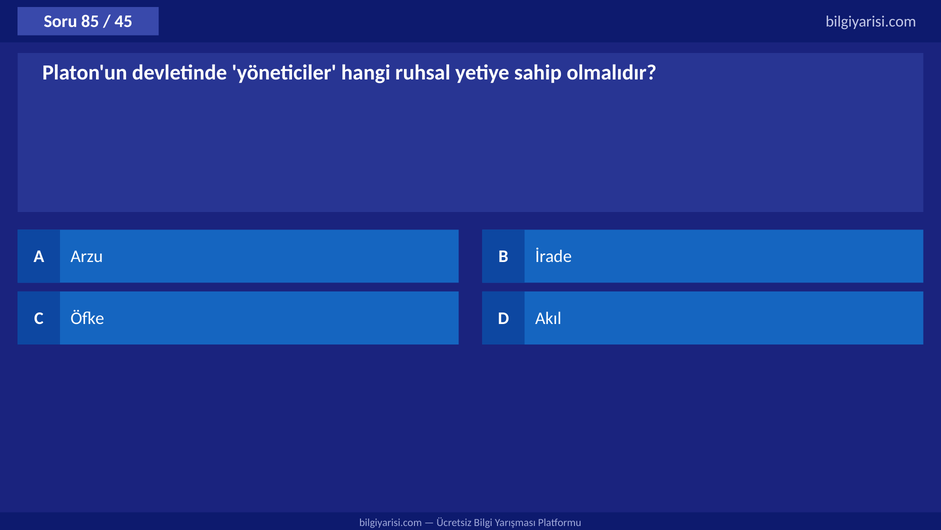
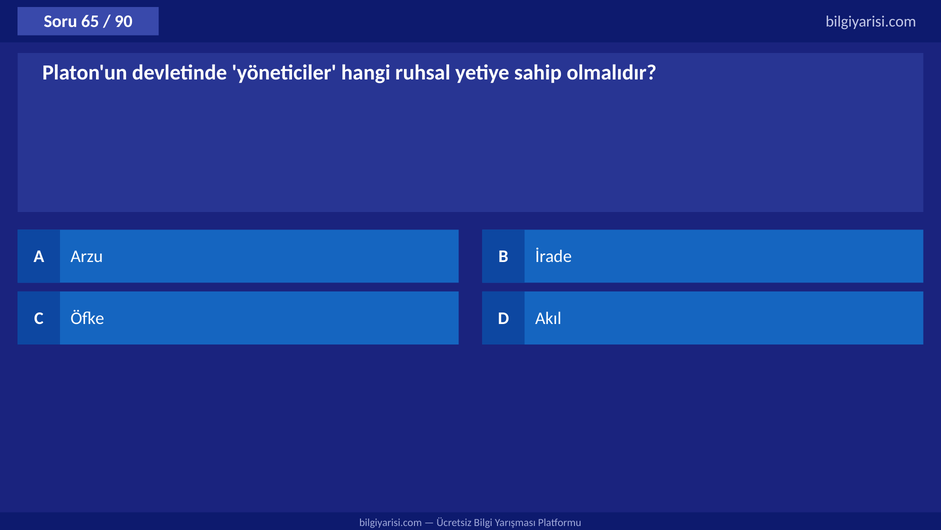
85: 85 -> 65 (90, 22)
45: 45 -> 90 (124, 22)
